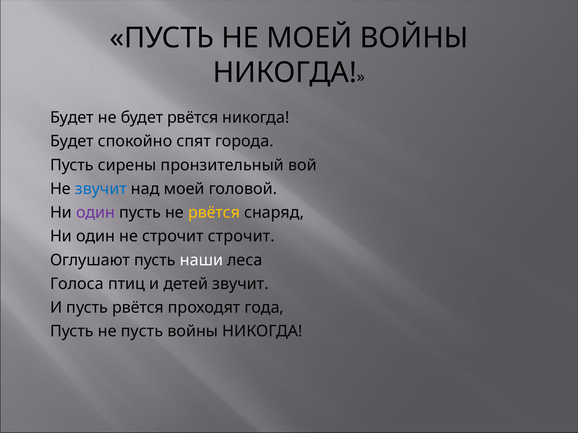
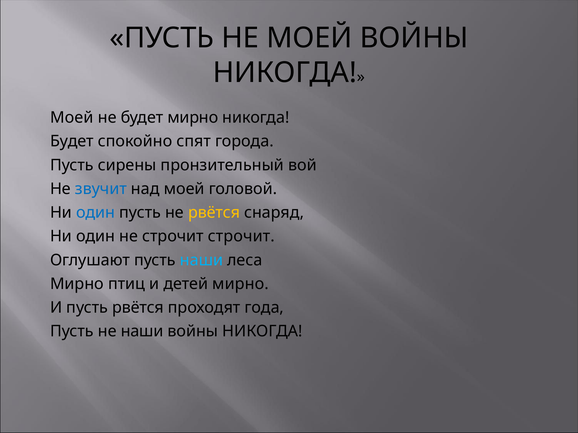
Будет: Будет -> Моей (72, 118)
будет рвётся: рвётся -> мирно (193, 118)
один colour: purple -> blue (96, 213)
наши colour: white -> light blue (201, 260)
Голоса: Голоса -> Мирно (77, 284)
детей звучит: звучит -> мирно (240, 284)
не пусть: пусть -> наши (142, 332)
